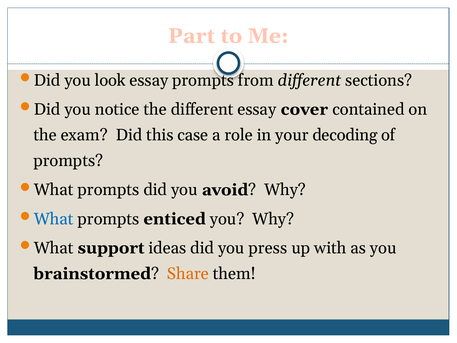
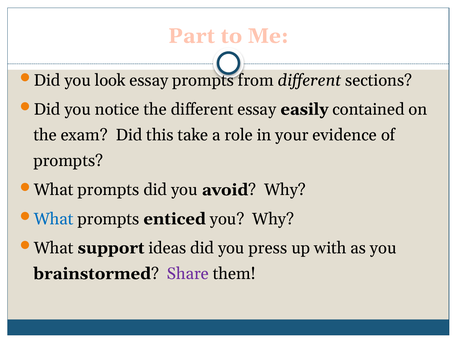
cover: cover -> easily (305, 109)
case: case -> take (193, 135)
decoding: decoding -> evidence (345, 135)
Share colour: orange -> purple (188, 273)
